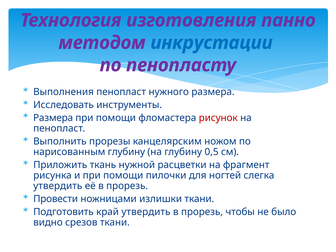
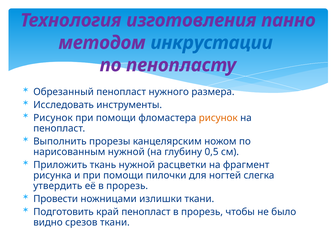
Выполнения: Выполнения -> Обрезанный (64, 92)
Размера: Размера -> Рисунок (53, 118)
рисунок colour: red -> orange (218, 118)
нарисованным глубину: глубину -> нужной (126, 152)
край утвердить: утвердить -> пенопласт (146, 212)
